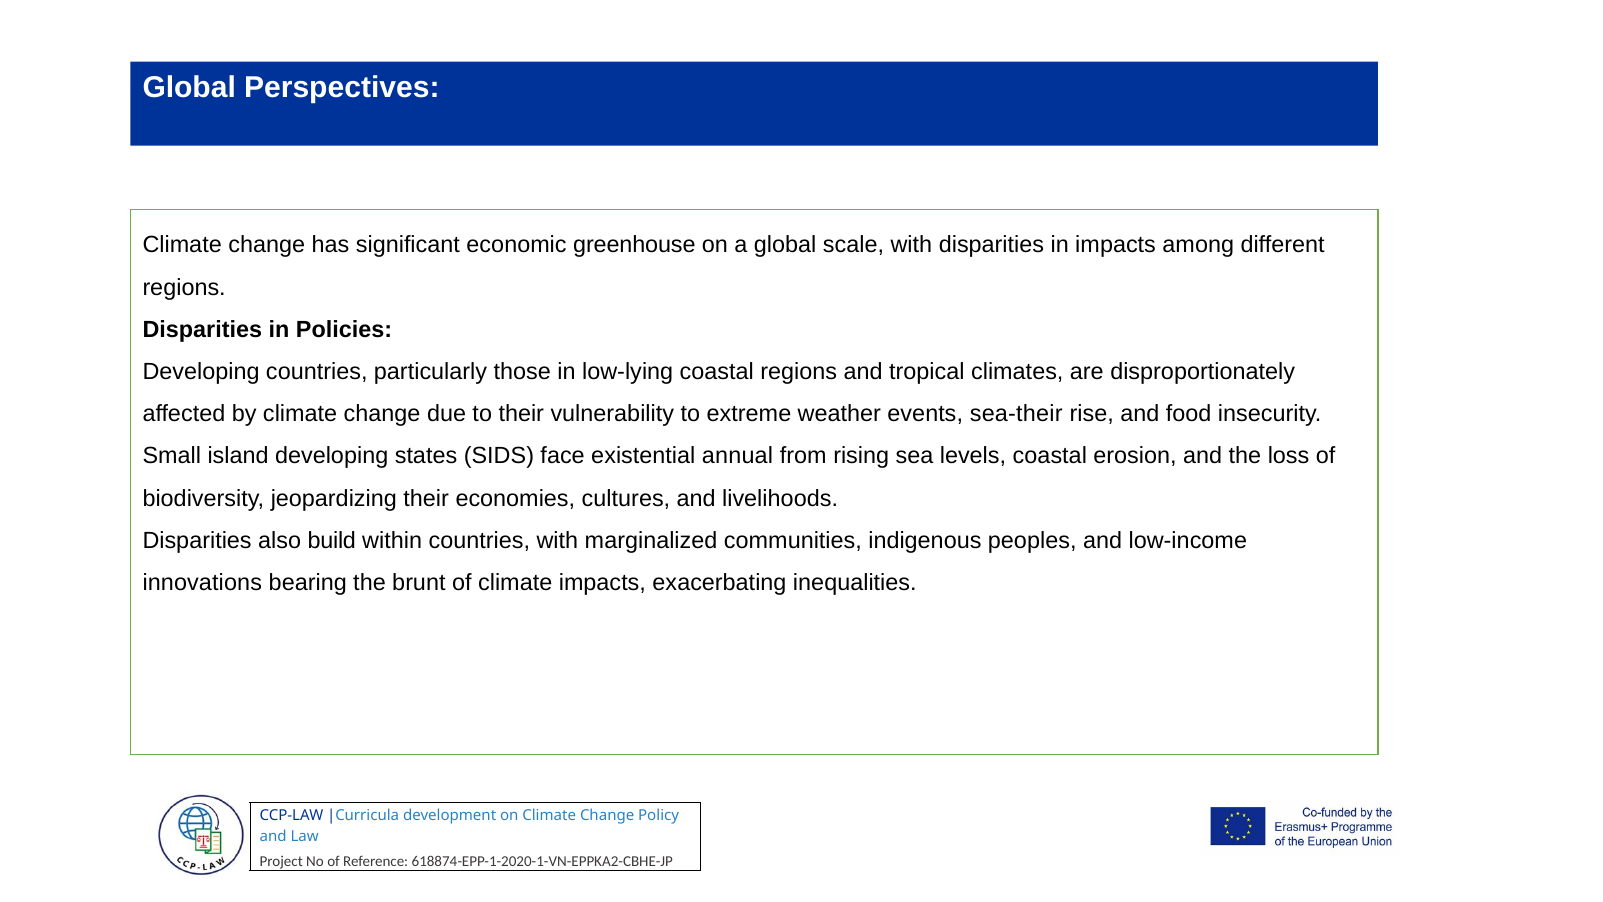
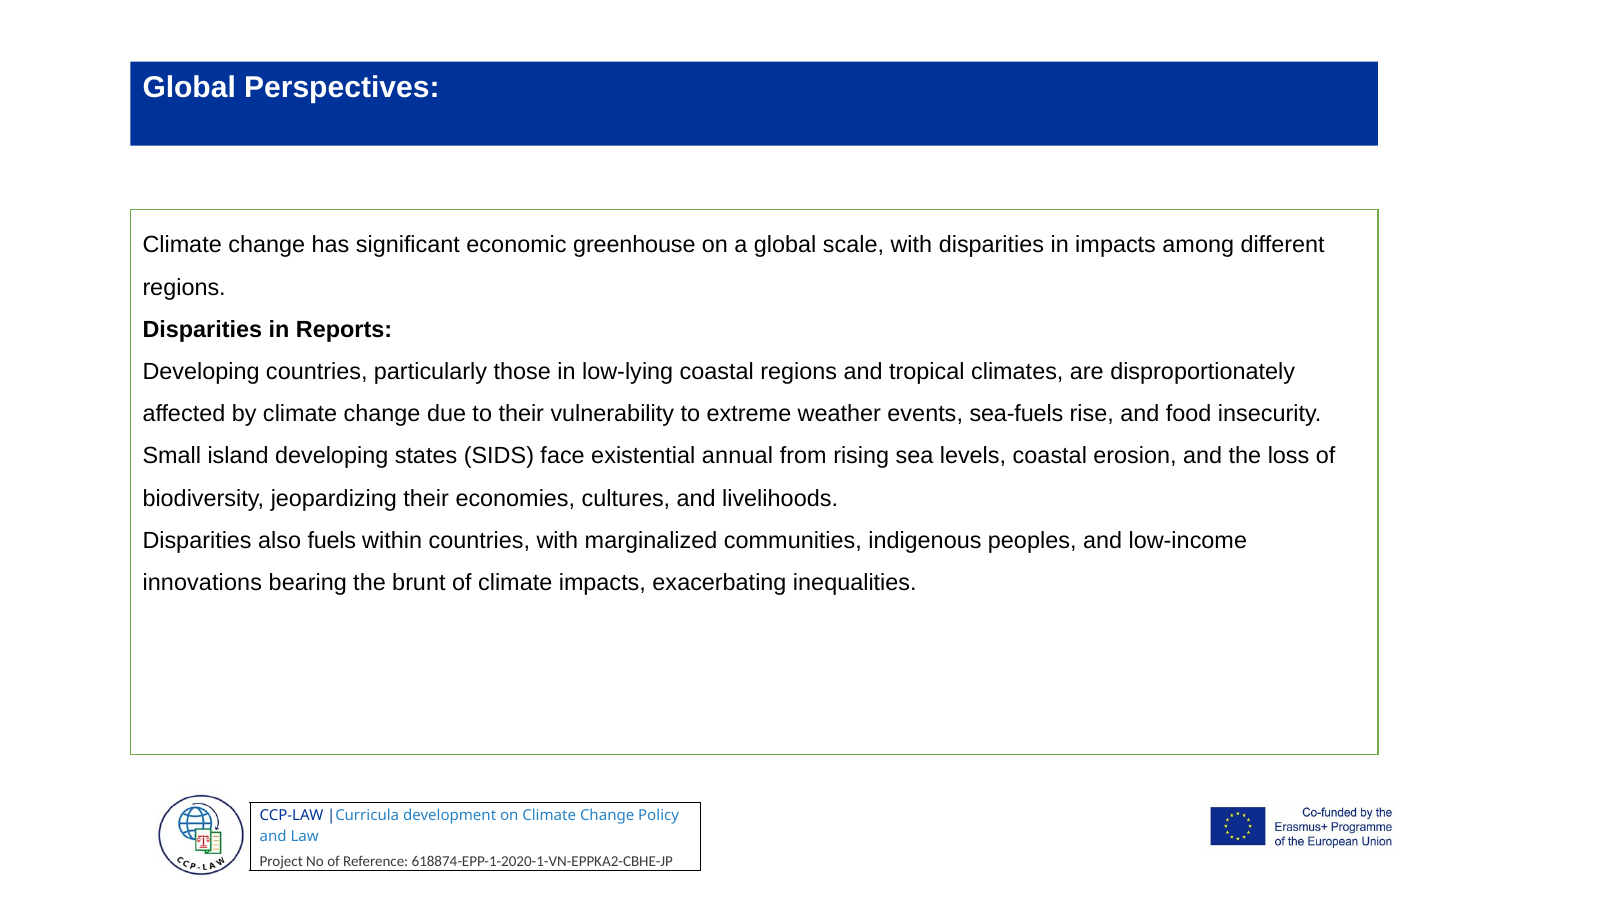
Policies: Policies -> Reports (344, 329)
sea-their: sea-their -> sea-fuels (1016, 414)
build: build -> fuels (332, 540)
